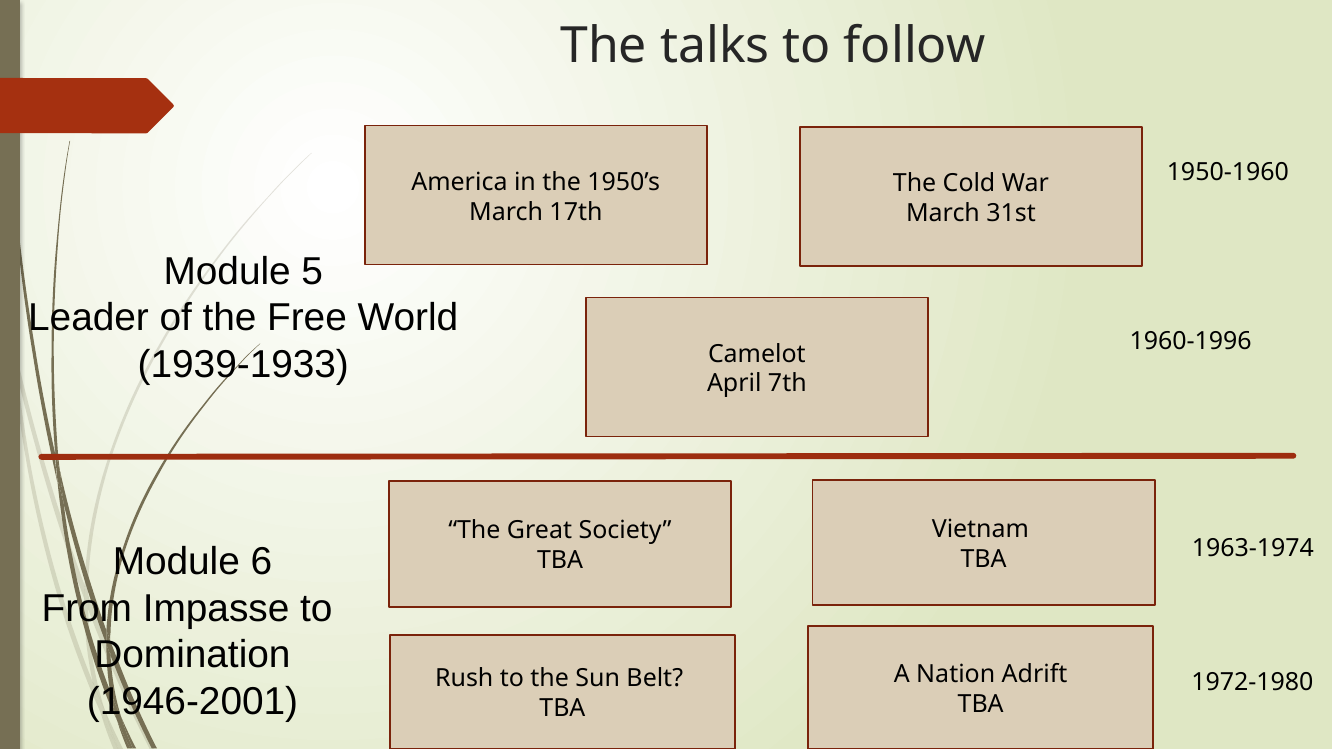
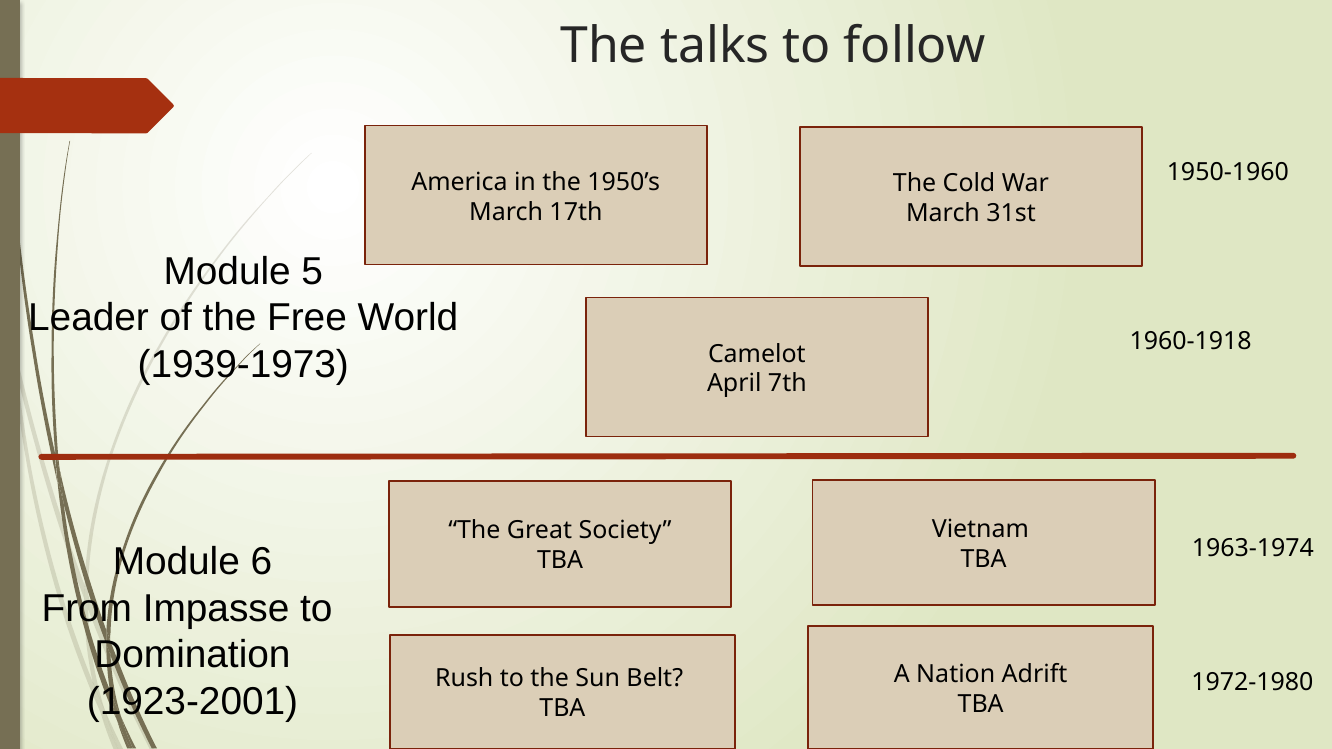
1960-1996: 1960-1996 -> 1960-1918 (1191, 342)
1939-1933: 1939-1933 -> 1939-1973 (243, 365)
1946-2001: 1946-2001 -> 1923-2001 (193, 702)
